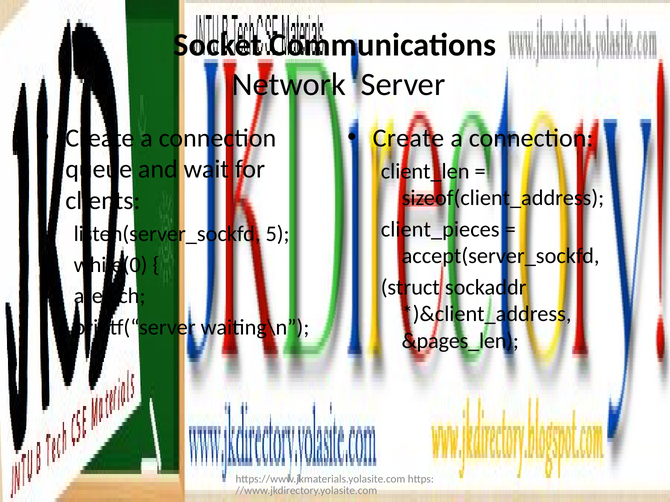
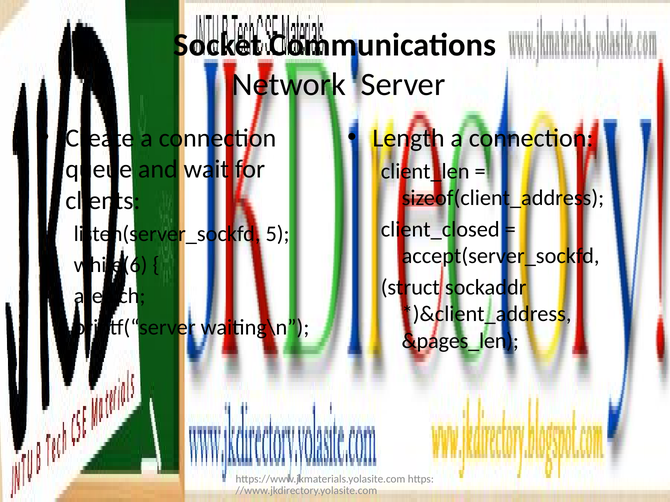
Create: Create -> Length (409, 138)
client_pieces: client_pieces -> client_closed (440, 229)
while(0: while(0 -> while(6 (111, 265)
